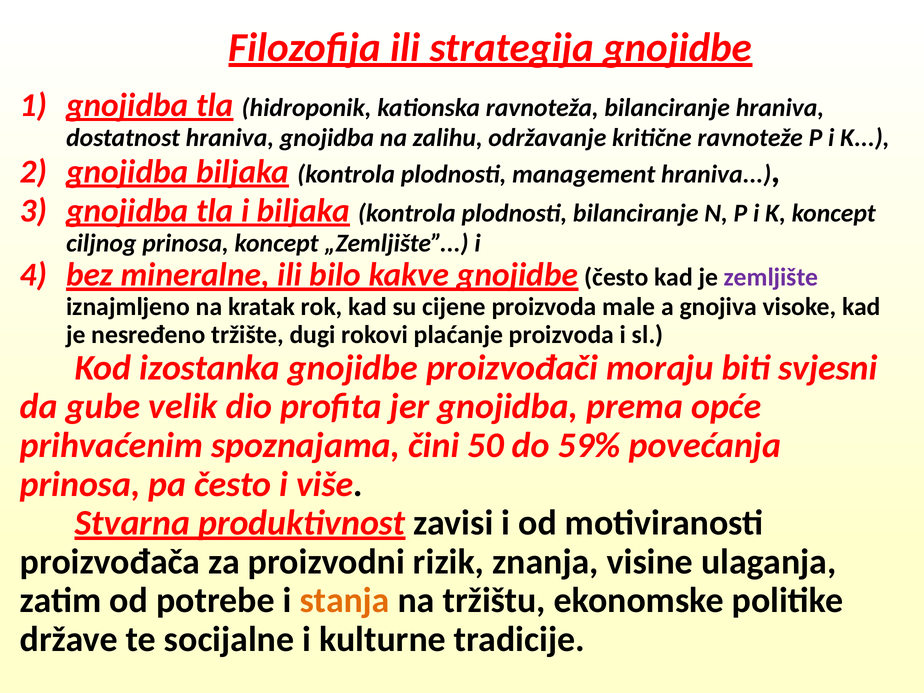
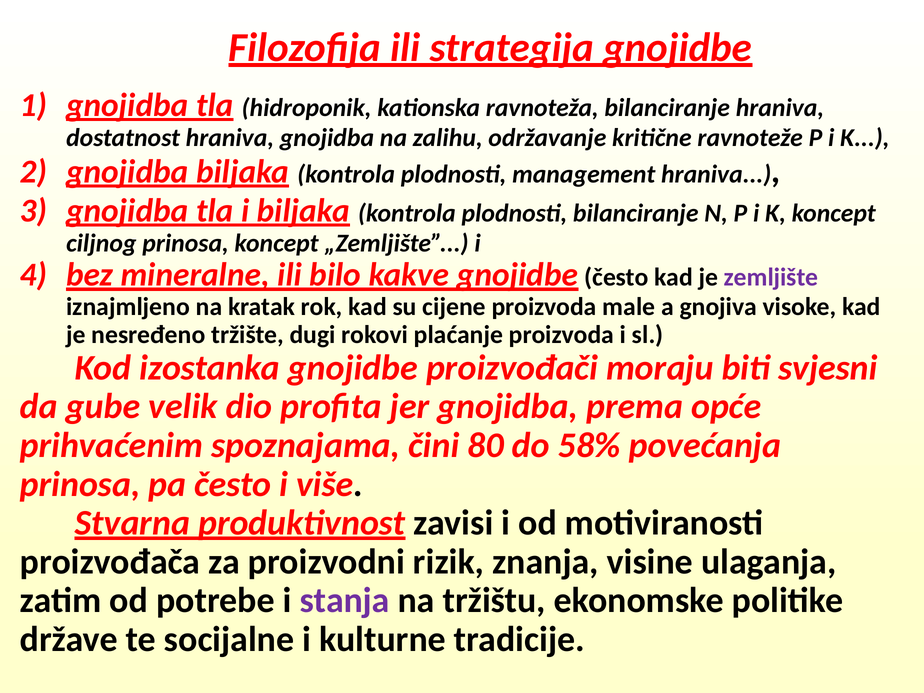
50: 50 -> 80 (486, 445)
59%: 59% -> 58% (589, 445)
stanja colour: orange -> purple (345, 601)
